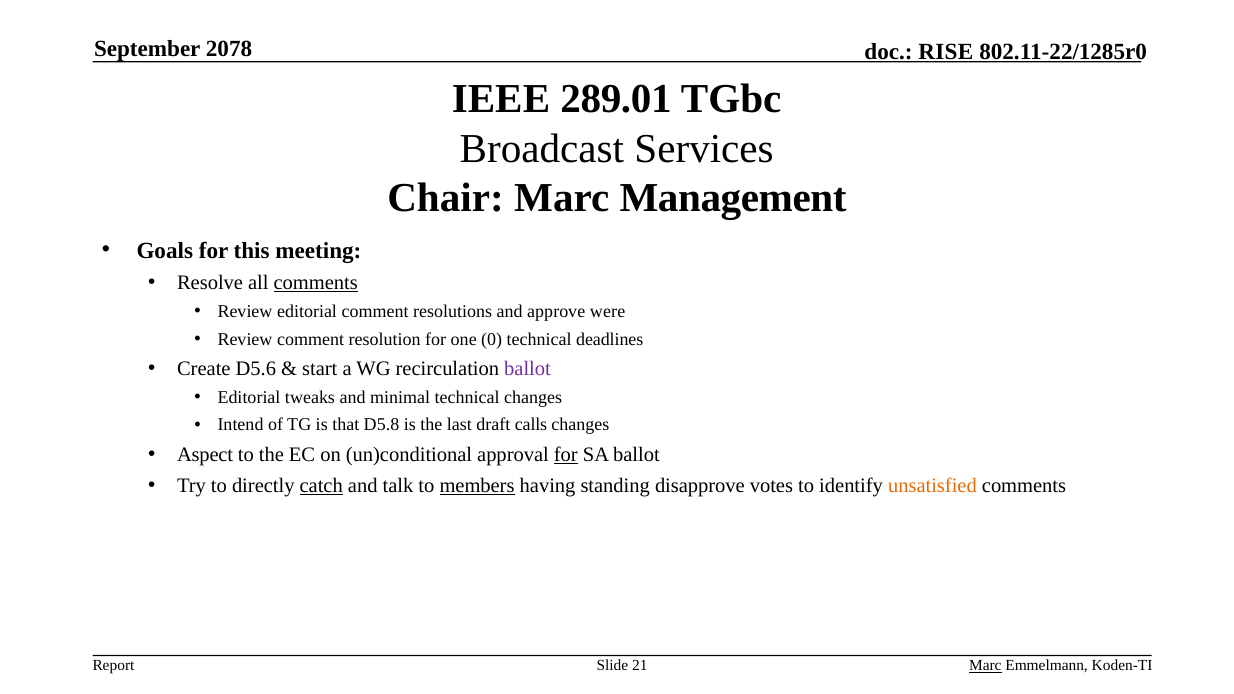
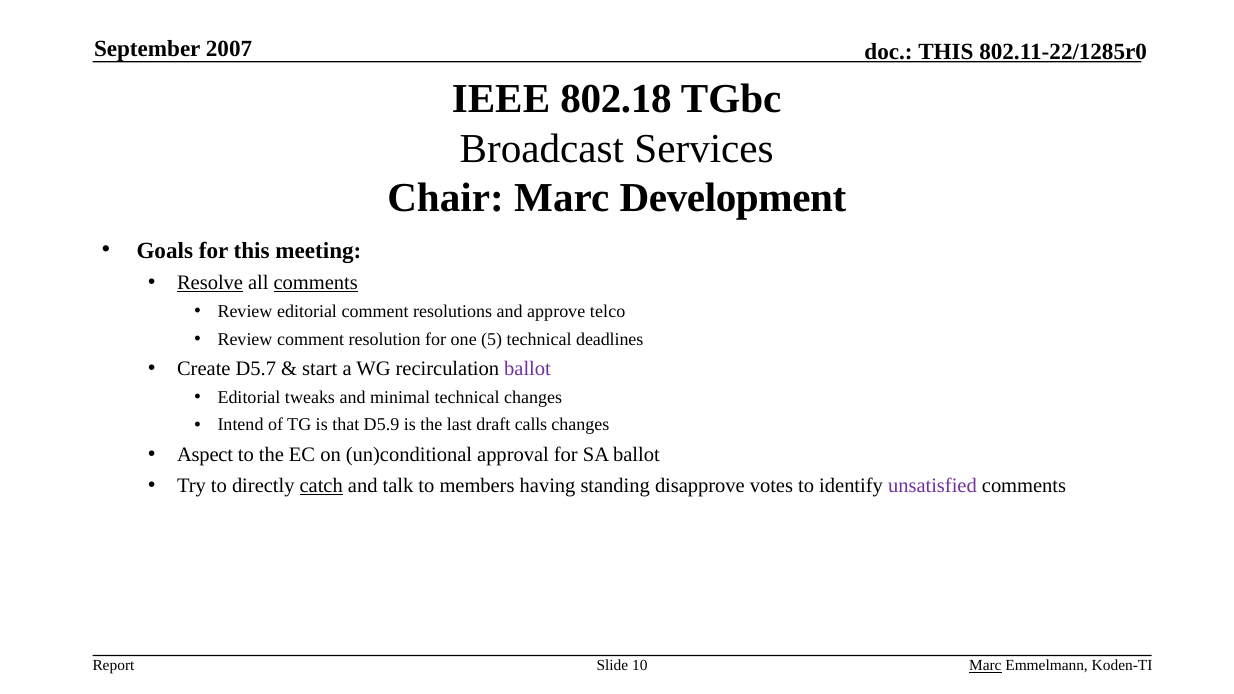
2078: 2078 -> 2007 (229, 49)
RISE: RISE -> THIS (946, 51)
289.01: 289.01 -> 802.18 (616, 99)
Management: Management -> Development (733, 198)
Resolve underline: none -> present (210, 283)
were: were -> telco (608, 312)
0: 0 -> 5 (492, 339)
D5.6: D5.6 -> D5.7 (256, 369)
D5.8: D5.8 -> D5.9 (382, 425)
for underline: present -> none (566, 455)
members underline: present -> none (477, 486)
unsatisfied colour: orange -> purple (932, 486)
21: 21 -> 10 (640, 666)
